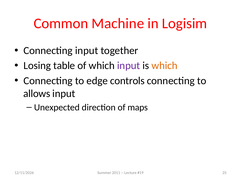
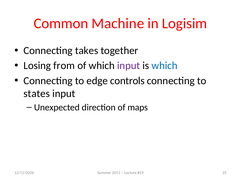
Connecting input: input -> takes (87, 51)
table: table -> from (64, 66)
which colour: orange -> blue (164, 66)
allows: allows -> states (37, 93)
